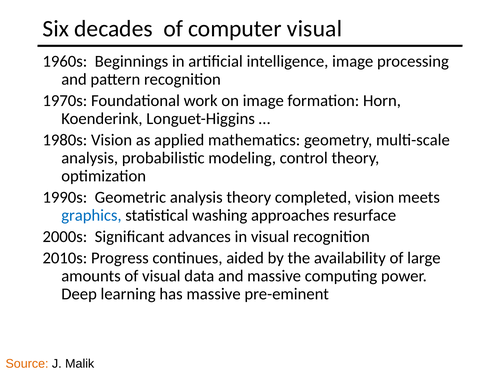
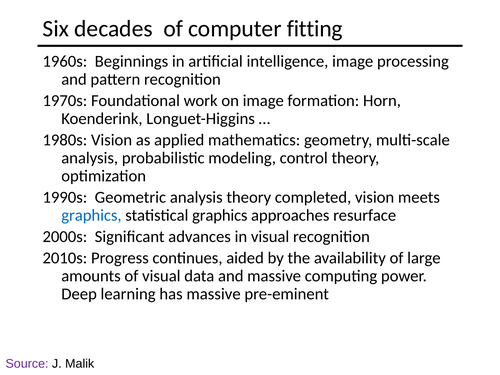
computer visual: visual -> fitting (315, 29)
statistical washing: washing -> graphics (220, 215)
Source colour: orange -> purple (27, 364)
